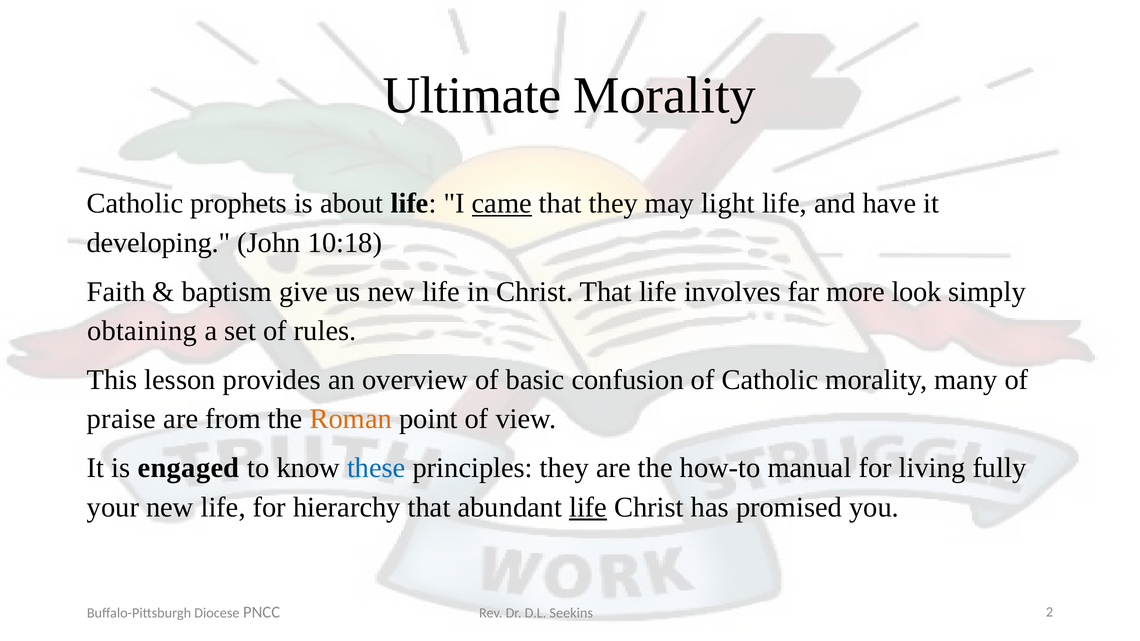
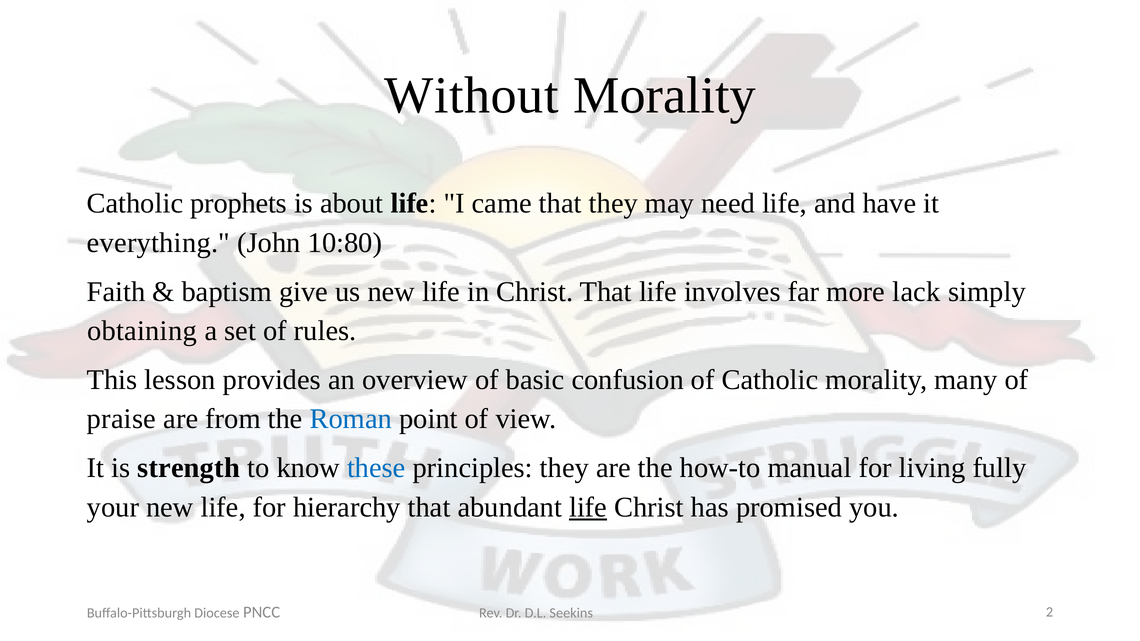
Ultimate: Ultimate -> Without (471, 96)
came underline: present -> none (502, 204)
light: light -> need (728, 204)
developing: developing -> everything (158, 243)
10:18: 10:18 -> 10:80 (345, 243)
look: look -> lack (916, 292)
Roman colour: orange -> blue (351, 419)
engaged: engaged -> strength (189, 468)
